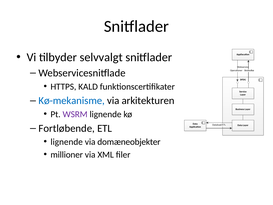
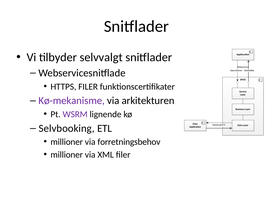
HTTPS KALD: KALD -> FILER (88, 86)
Kø-mekanisme colour: blue -> purple (72, 101)
Fortløbende: Fortløbende -> Selvbooking (67, 128)
lignende: lignende -> millioner (67, 142)
domæneobjekter: domæneobjekter -> forretningsbehov (129, 142)
